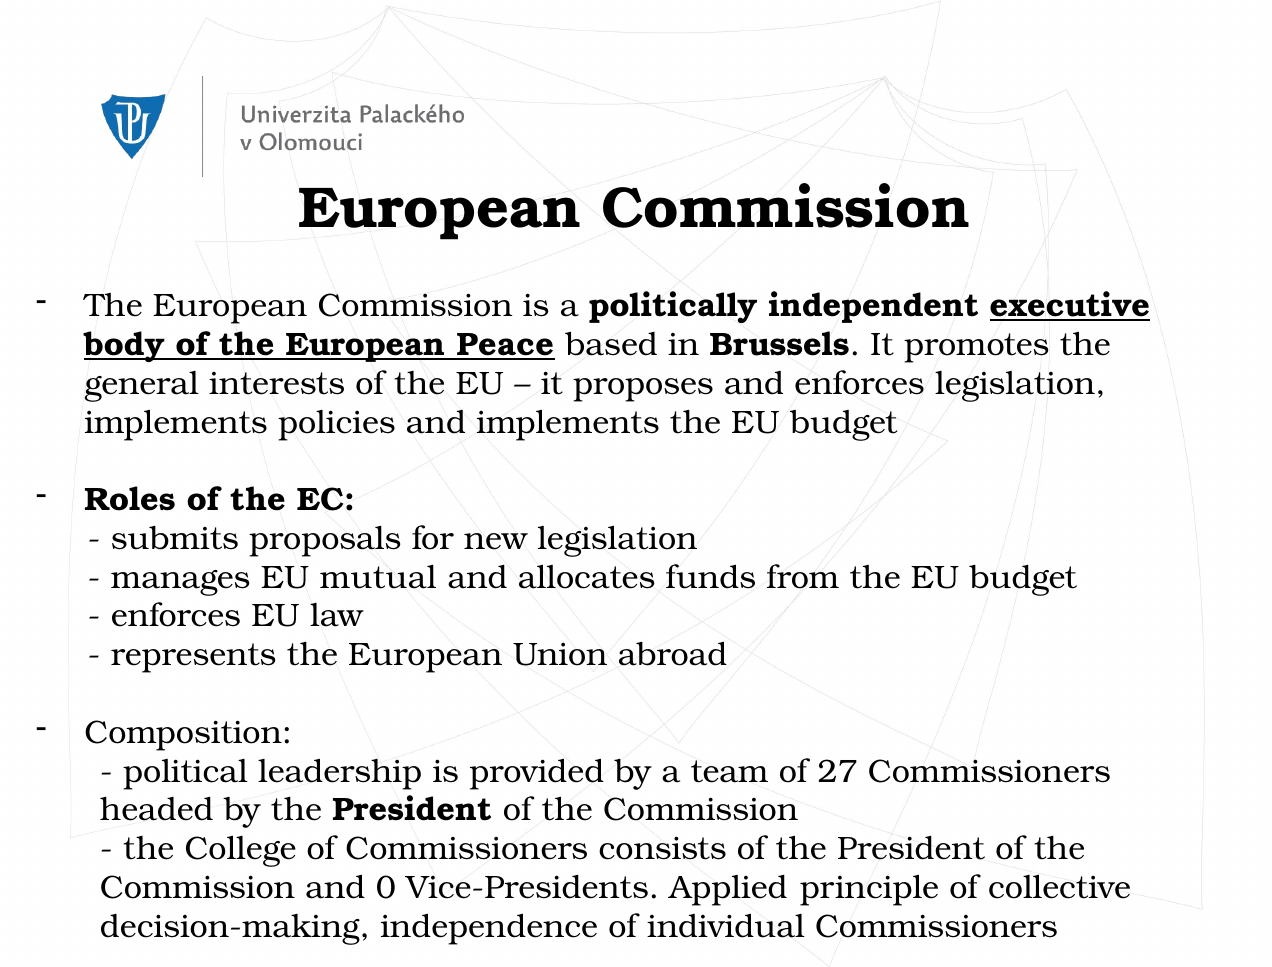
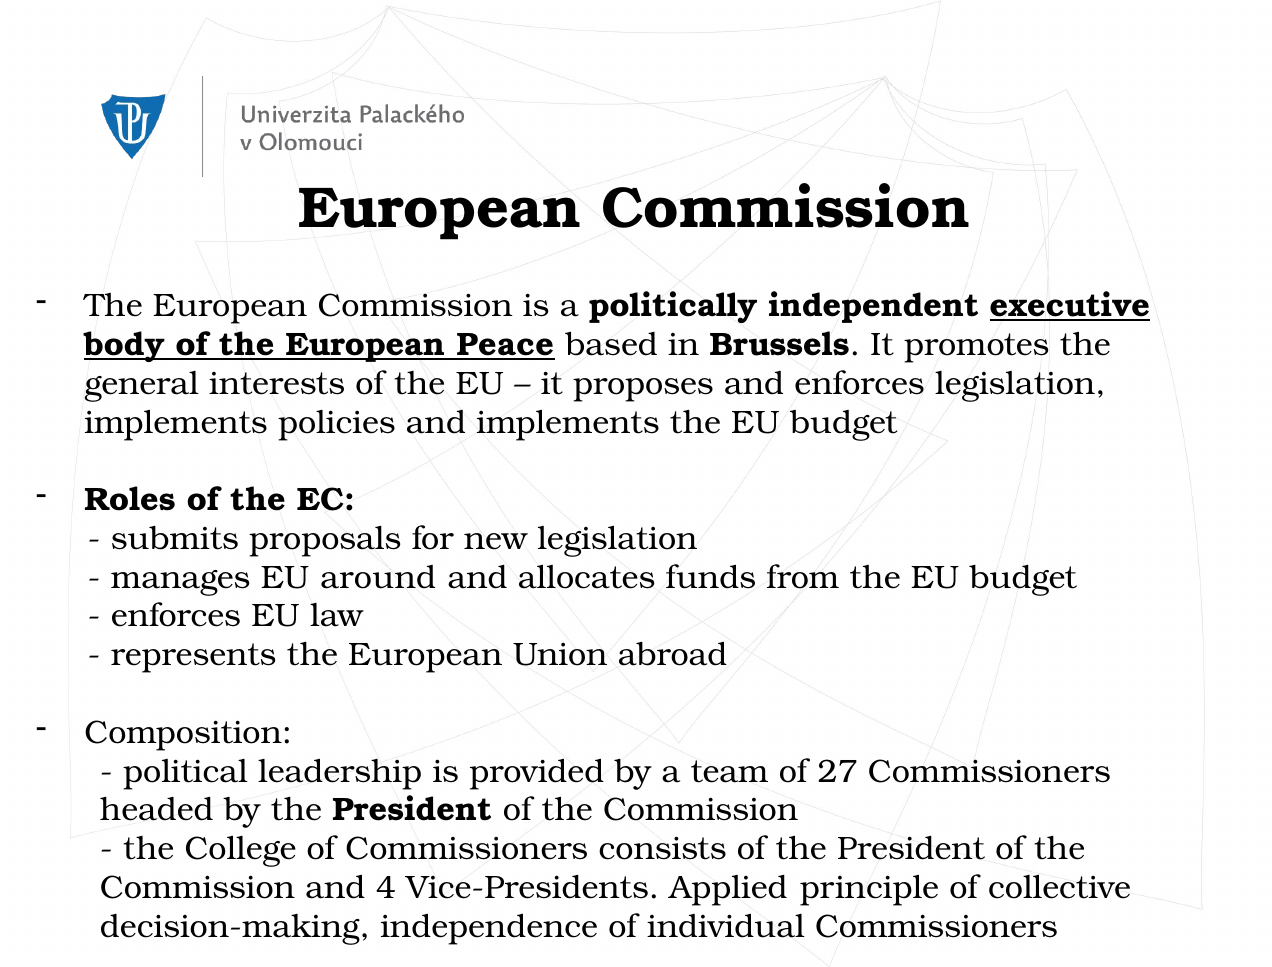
mutual: mutual -> around (378, 577)
0: 0 -> 4 (386, 888)
